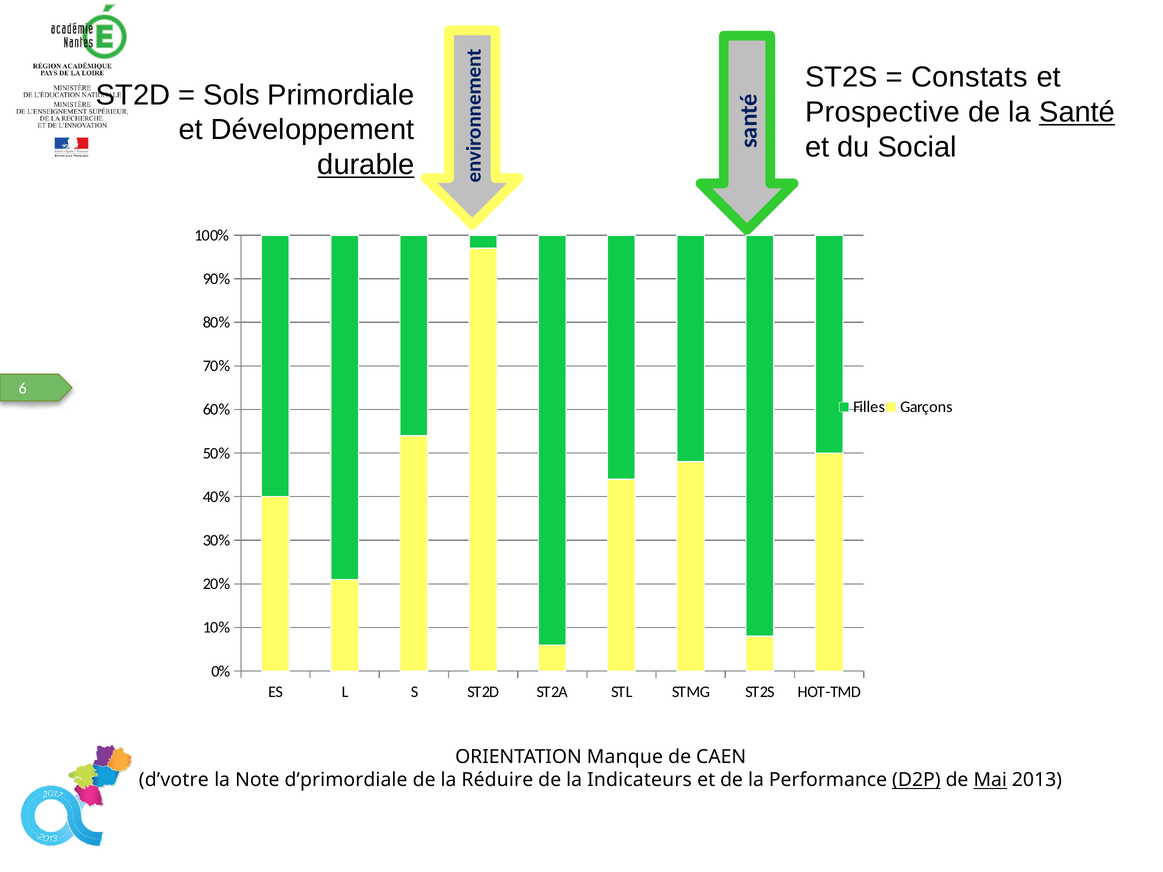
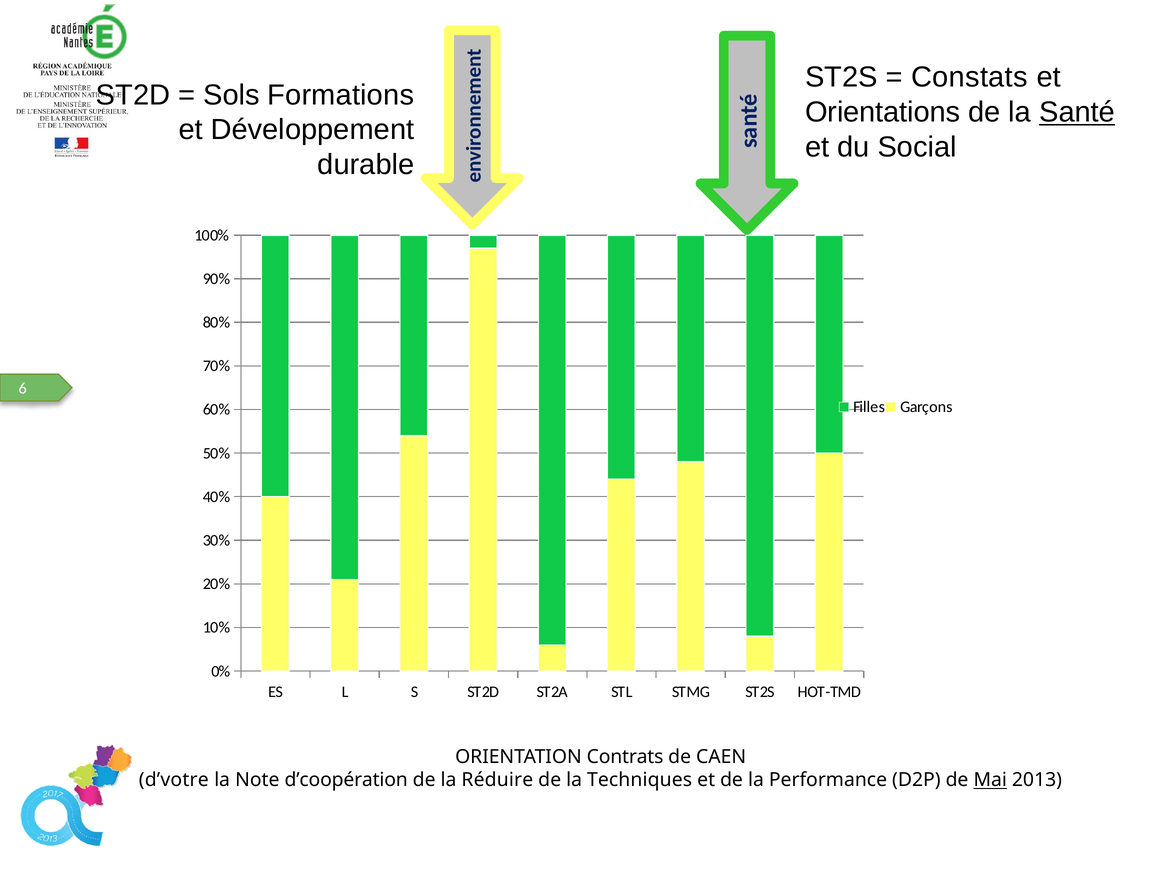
Primordiale: Primordiale -> Formations (341, 95)
Prospective: Prospective -> Orientations (883, 112)
durable underline: present -> none (366, 165)
Manque: Manque -> Contrats (625, 757)
d’primordiale: d’primordiale -> d’coopération (346, 780)
Indicateurs: Indicateurs -> Techniques (640, 780)
D2P underline: present -> none (916, 780)
